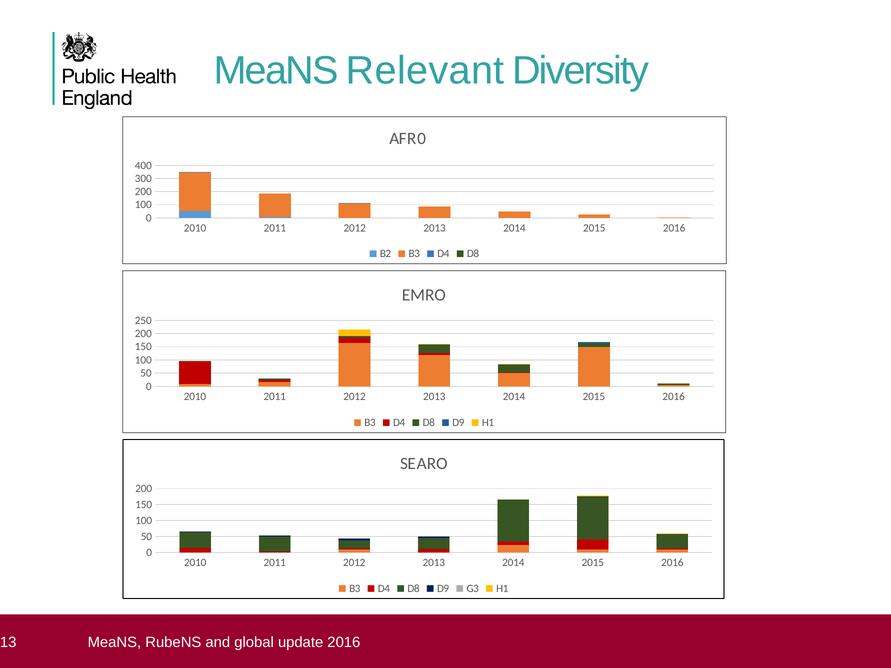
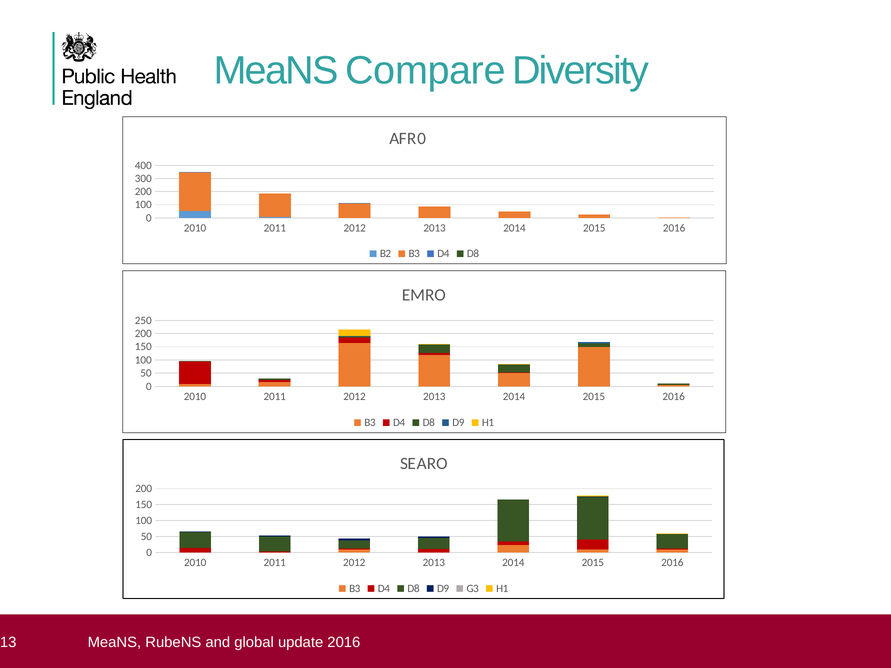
Relevant: Relevant -> Compare (426, 71)
